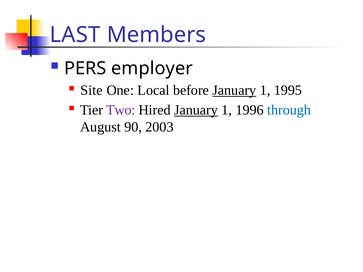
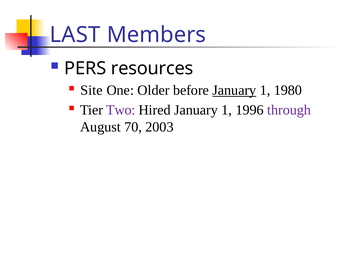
employer: employer -> resources (152, 68)
Local: Local -> Older (153, 90)
1995: 1995 -> 1980 (288, 90)
January underline: present -> none (196, 110)
through colour: blue -> purple (289, 110)
90: 90 -> 70 (133, 127)
